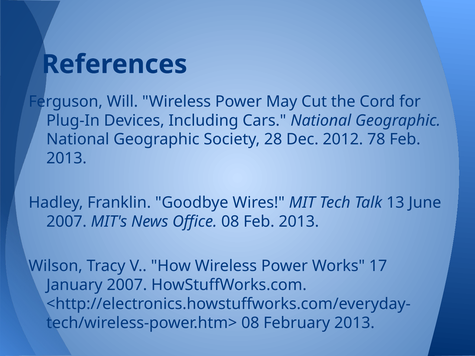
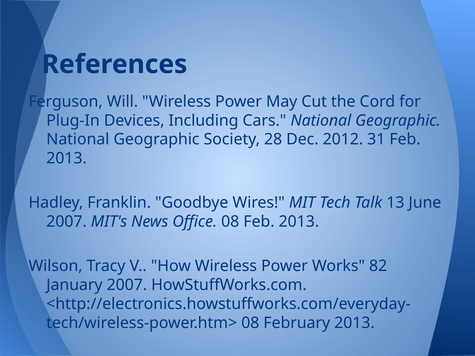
78: 78 -> 31 (376, 140)
17: 17 -> 82 (378, 266)
